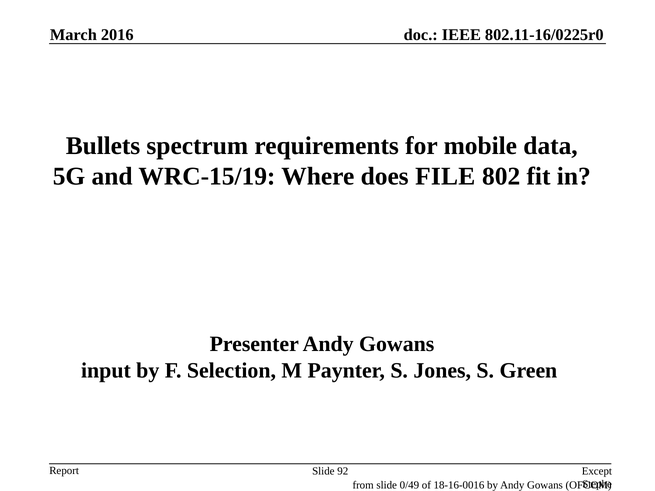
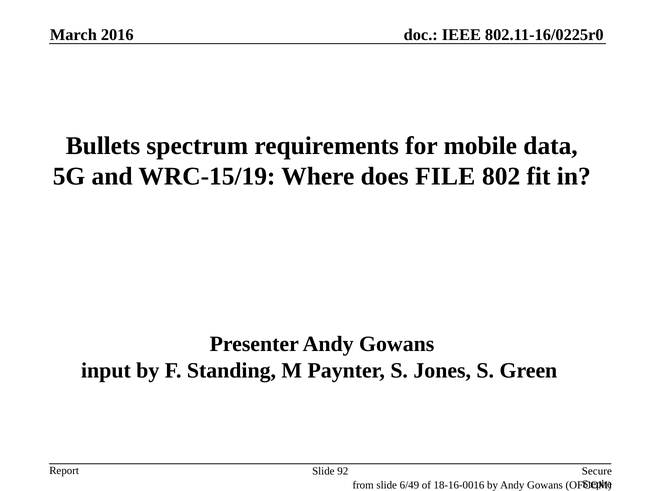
Selection: Selection -> Standing (231, 371)
Except: Except -> Secure (597, 471)
0/49: 0/49 -> 6/49 (409, 485)
